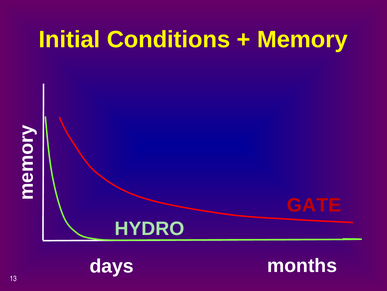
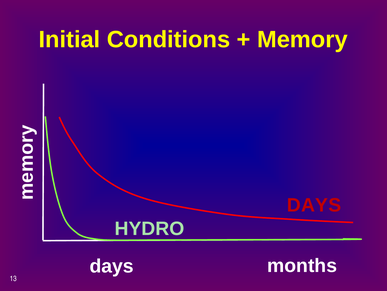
GATE: GATE -> DAYS (314, 205)
